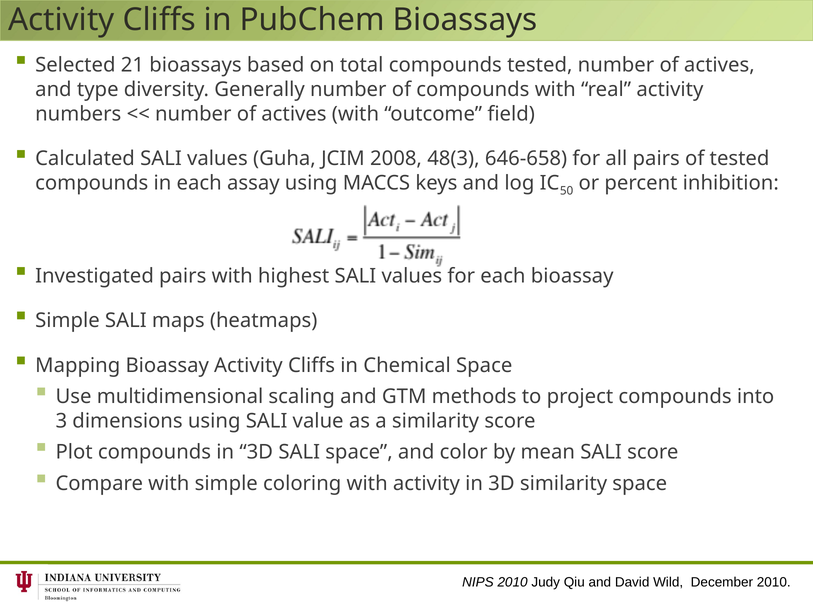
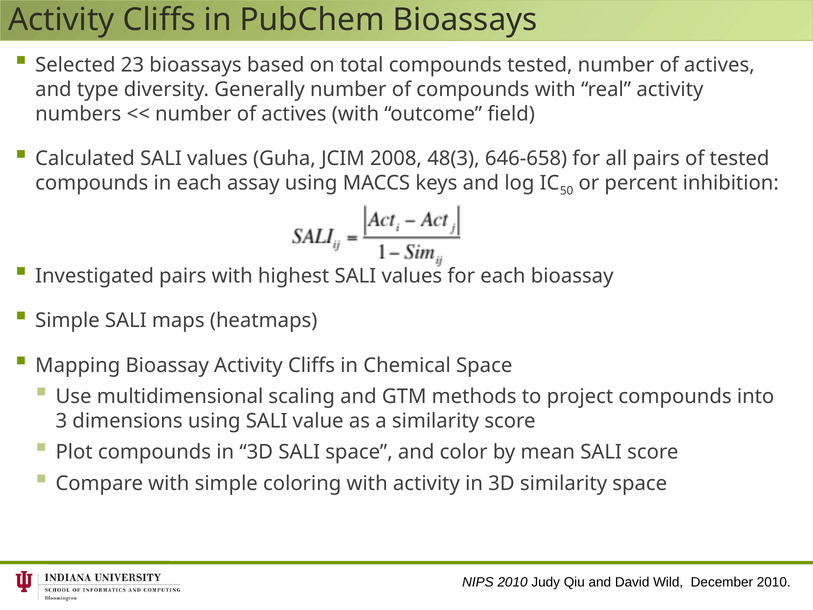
21: 21 -> 23 (132, 65)
